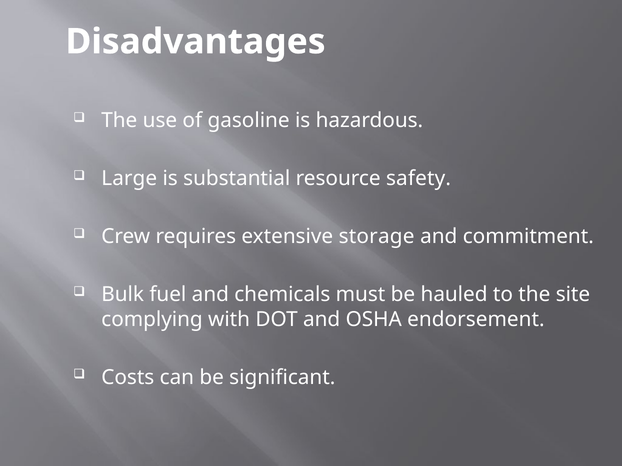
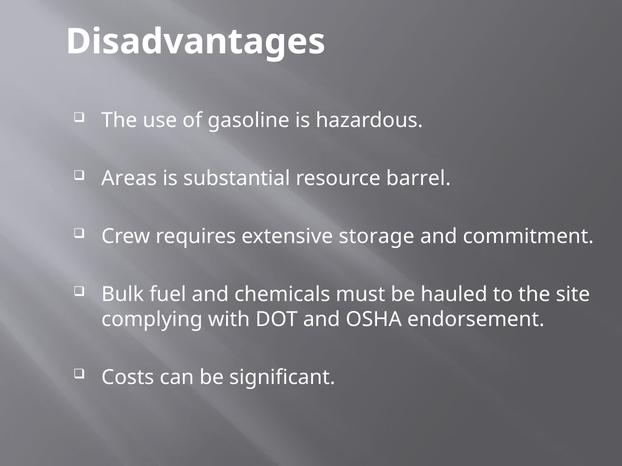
Large: Large -> Areas (129, 179)
safety: safety -> barrel (418, 179)
